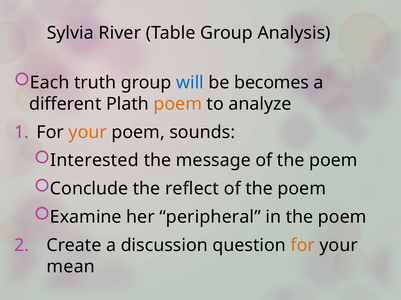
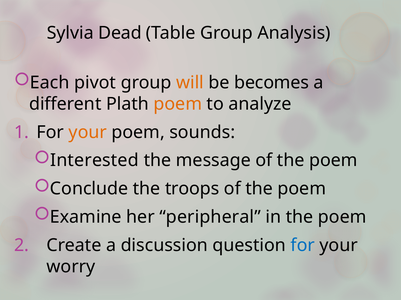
River: River -> Dead (120, 33)
truth: truth -> pivot (95, 83)
will colour: blue -> orange (190, 83)
reflect: reflect -> troops (192, 189)
for colour: orange -> blue (303, 246)
mean: mean -> worry (71, 267)
